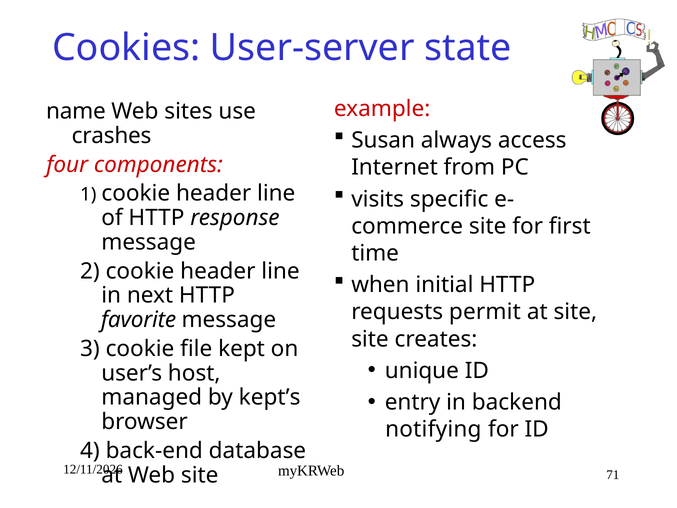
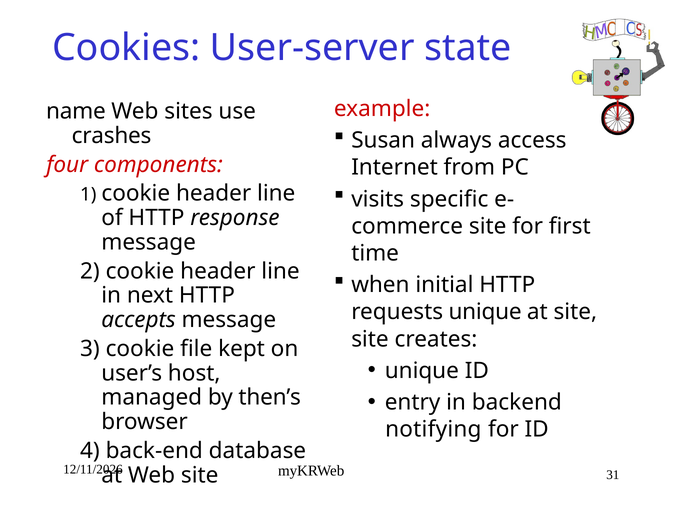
requests permit: permit -> unique (485, 312)
favorite: favorite -> accepts (139, 320)
kept’s: kept’s -> then’s (270, 397)
71: 71 -> 31 (613, 475)
